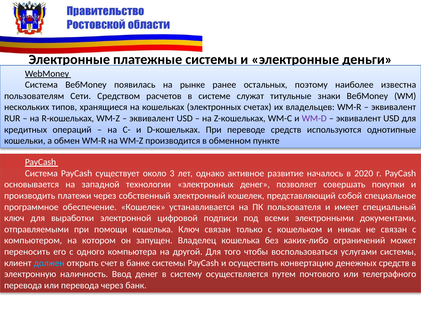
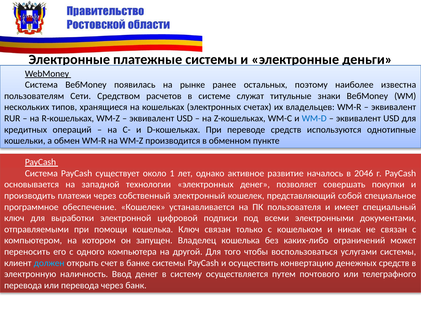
WM-D colour: purple -> blue (314, 119)
3: 3 -> 1 (172, 174)
2020: 2020 -> 2046 (364, 174)
